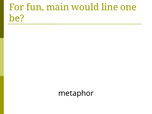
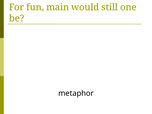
line: line -> still (110, 7)
